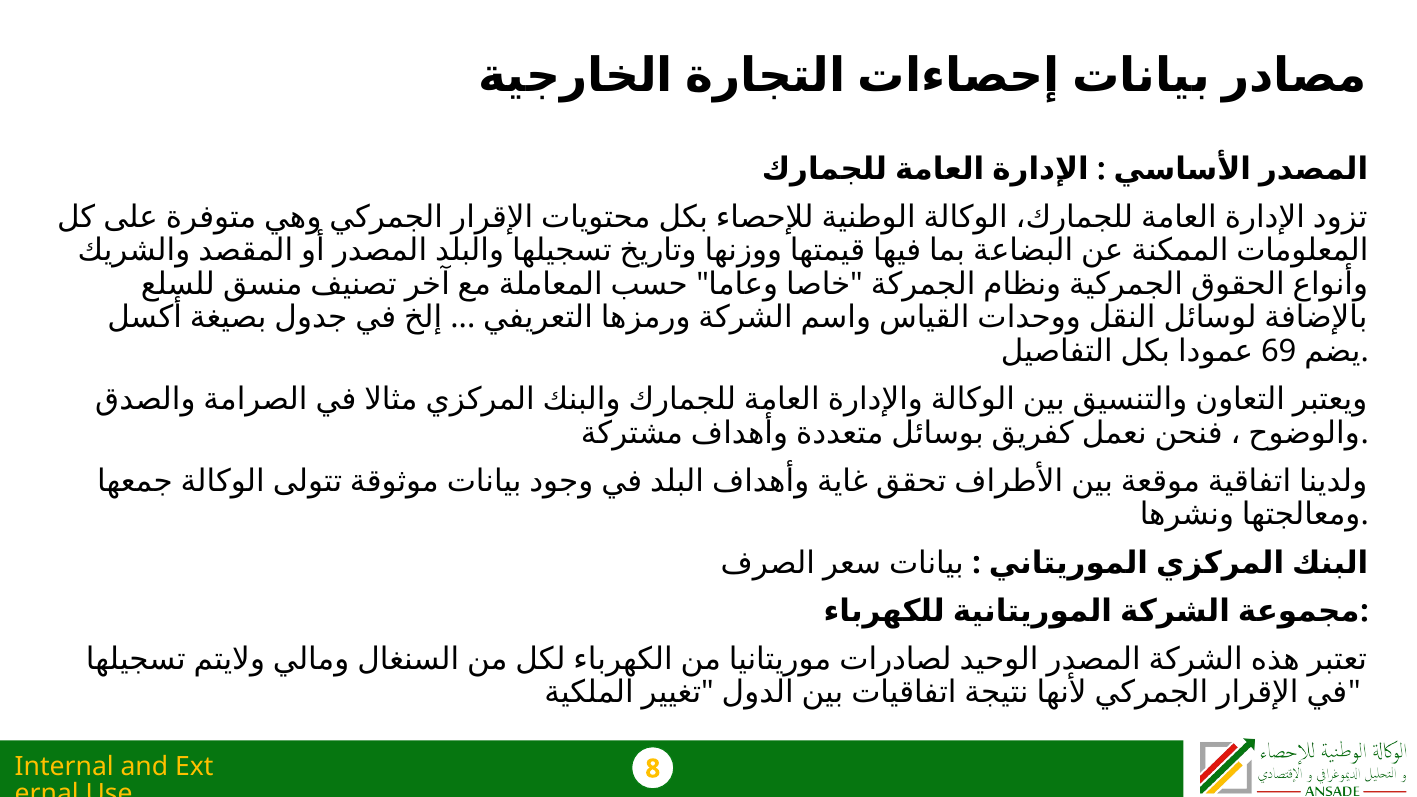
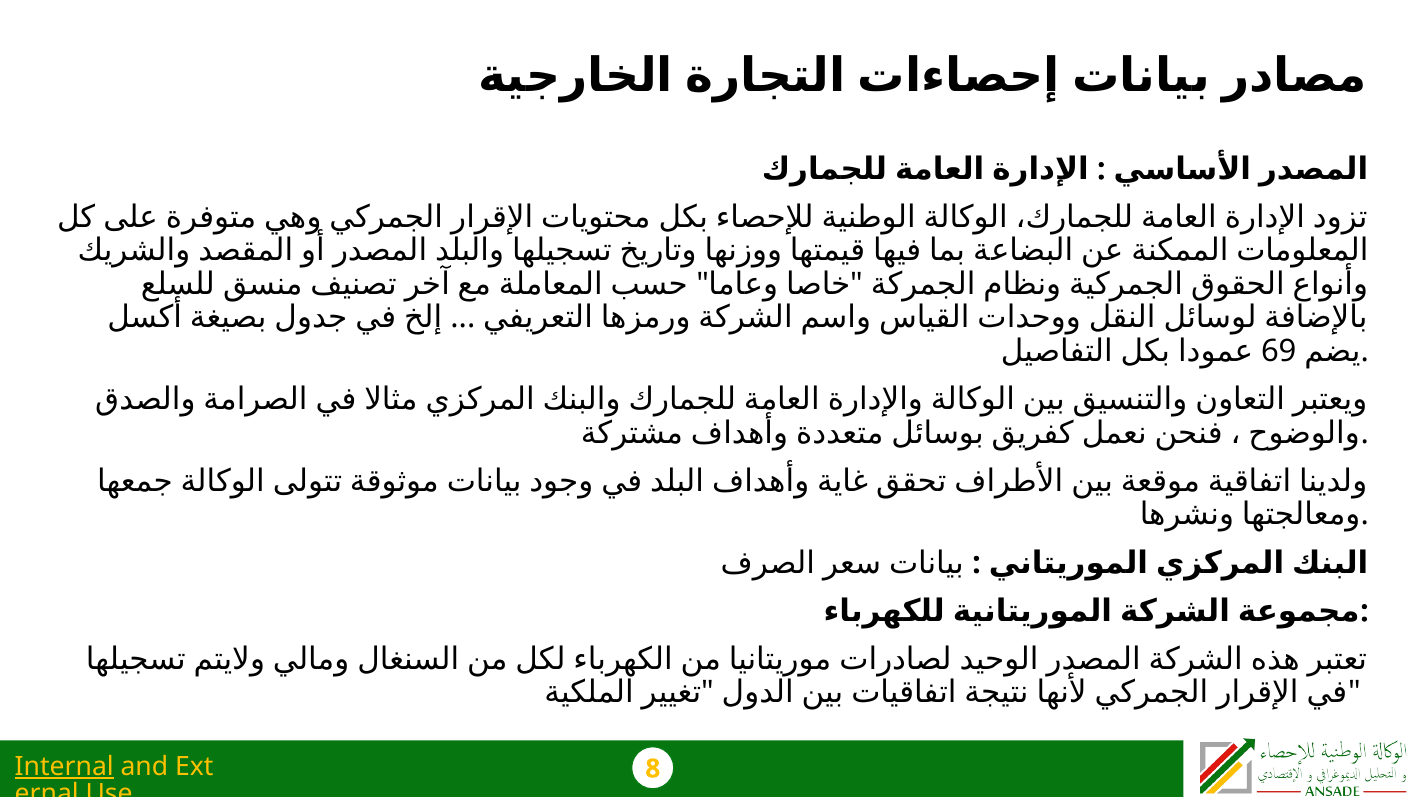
Internal underline: none -> present (64, 767)
